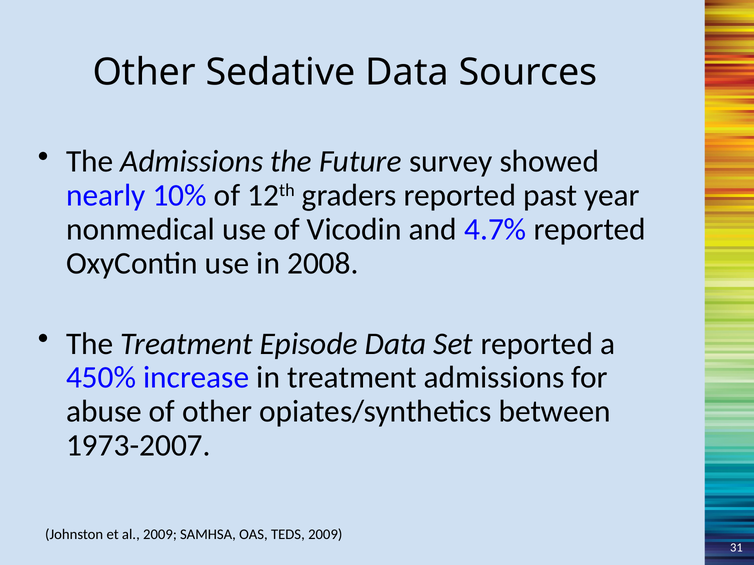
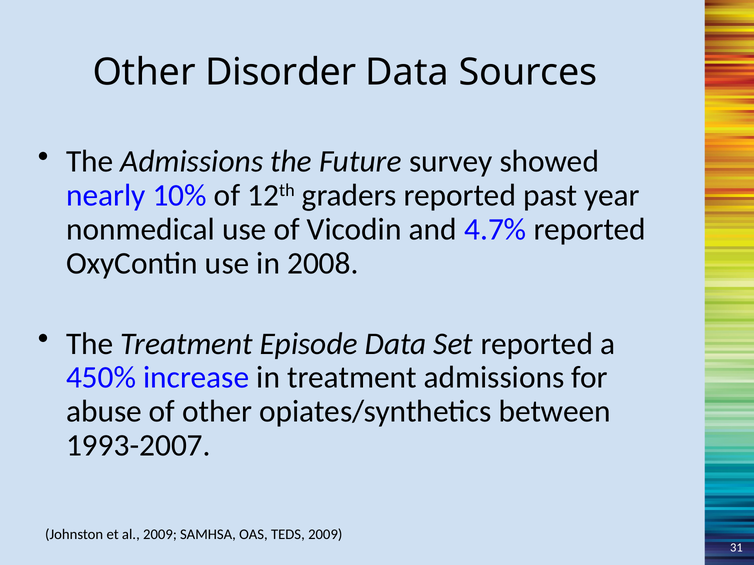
Sedative: Sedative -> Disorder (281, 73)
1973-2007: 1973-2007 -> 1993-2007 (138, 446)
